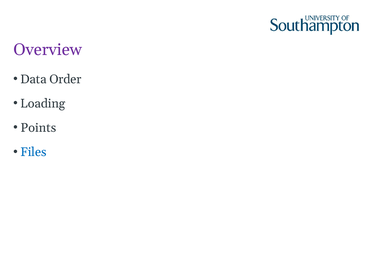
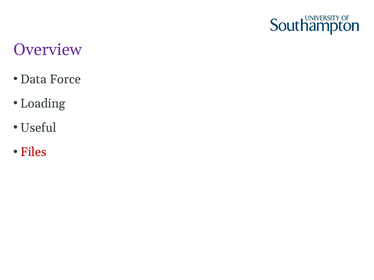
Order: Order -> Force (65, 79)
Points: Points -> Useful (38, 128)
Files colour: blue -> red (33, 152)
